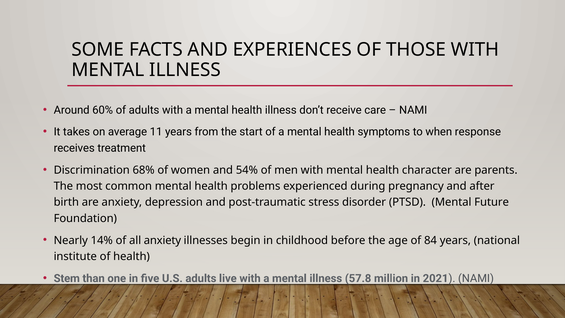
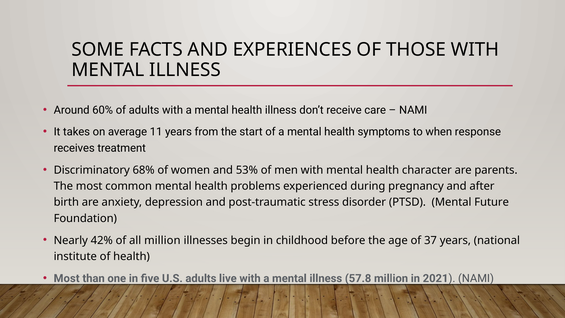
Discrimination: Discrimination -> Discriminatory (92, 170)
54%: 54% -> 53% (247, 170)
14%: 14% -> 42% (102, 240)
all anxiety: anxiety -> million (162, 240)
84: 84 -> 37 (430, 240)
Stem: Stem -> Most (67, 278)
